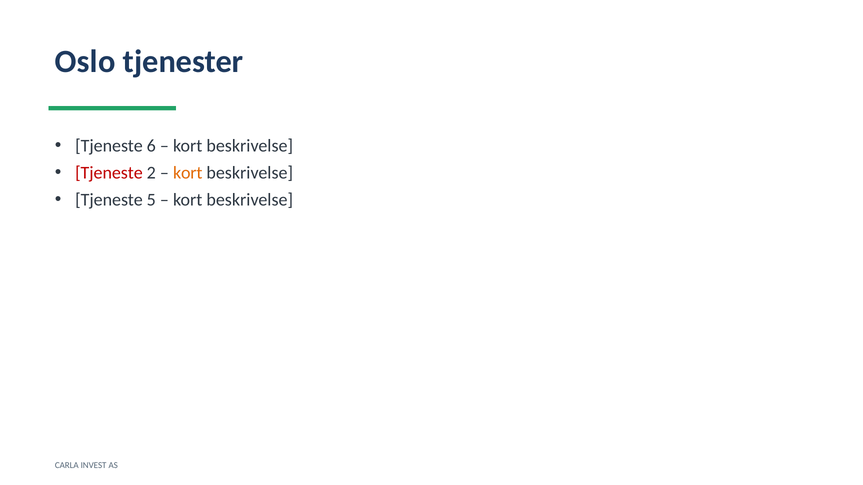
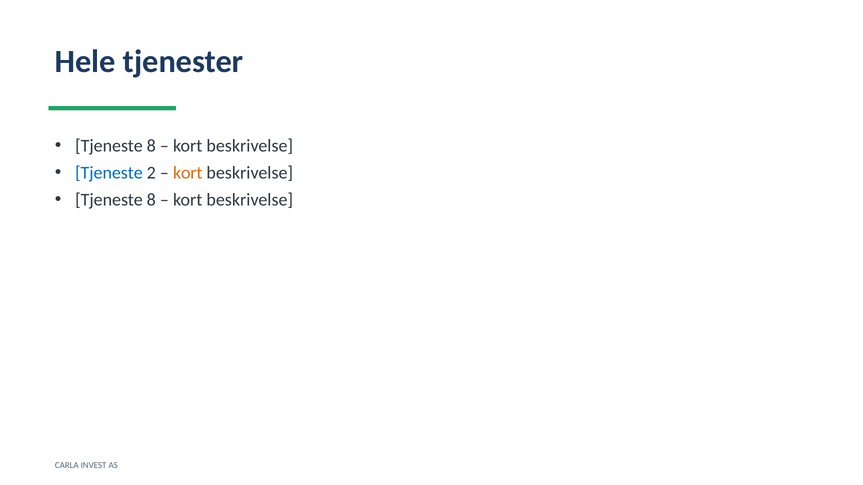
Oslo: Oslo -> Hele (85, 62)
6: 6 -> 8 (151, 146)
Tjeneste colour: red -> blue (109, 173)
5: 5 -> 8 (151, 200)
